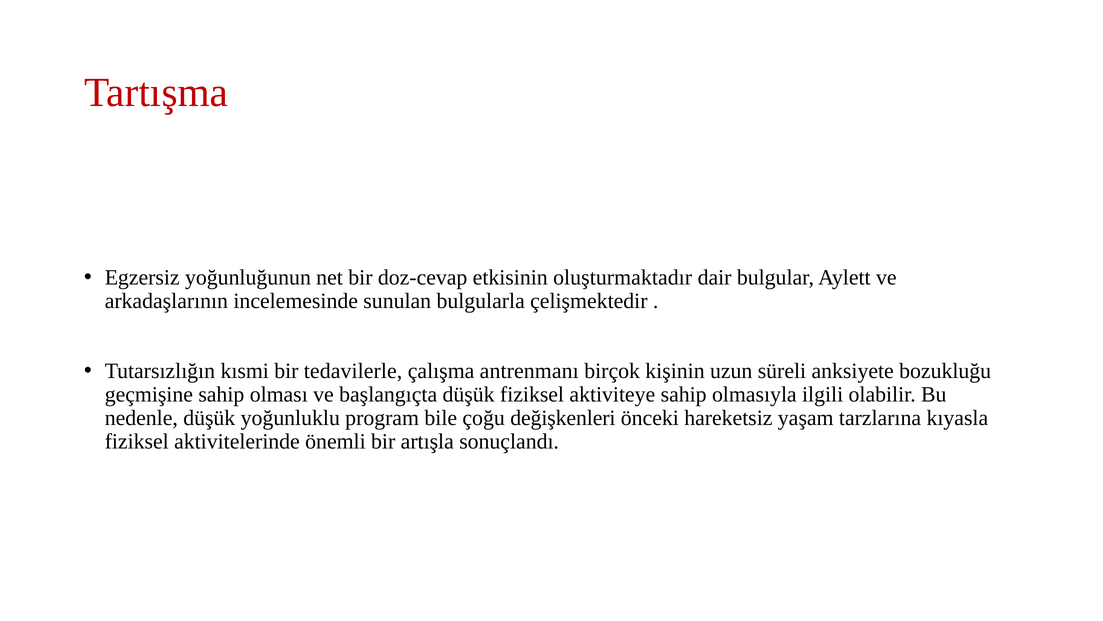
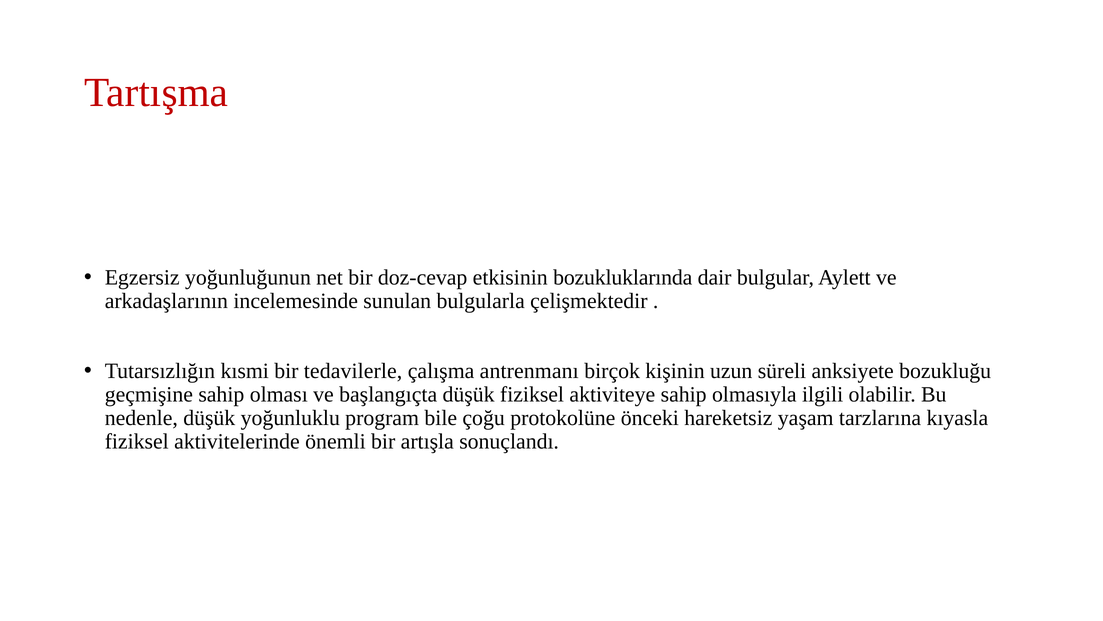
oluşturmaktadır: oluşturmaktadır -> bozukluklarında (623, 277)
değişkenleri: değişkenleri -> protokolüne (563, 418)
